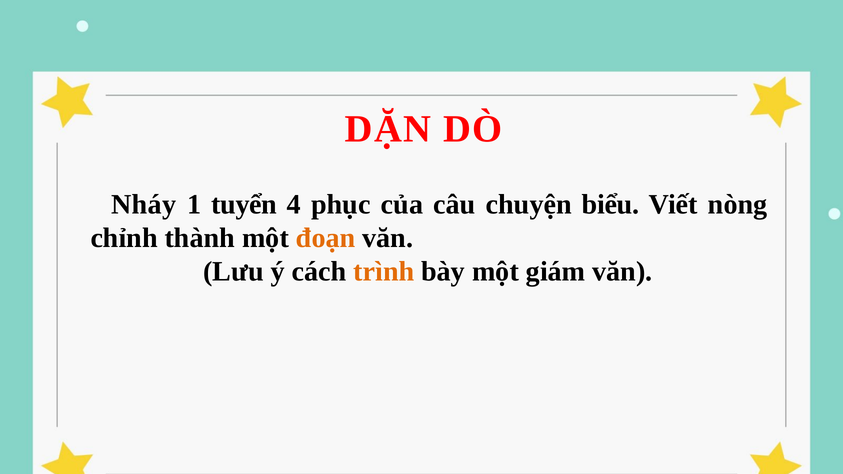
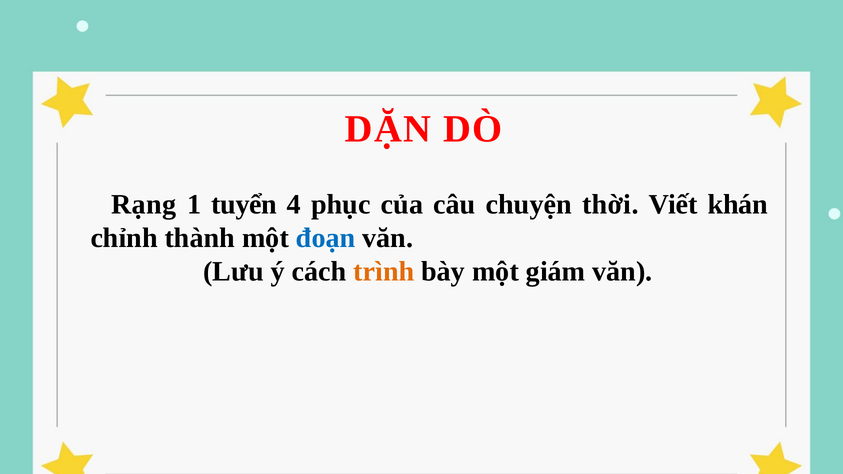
Nháy: Nháy -> Rạng (144, 204)
biểu: biểu -> thời (610, 204)
nòng: nòng -> khán (738, 204)
đoạn colour: orange -> blue (326, 238)
